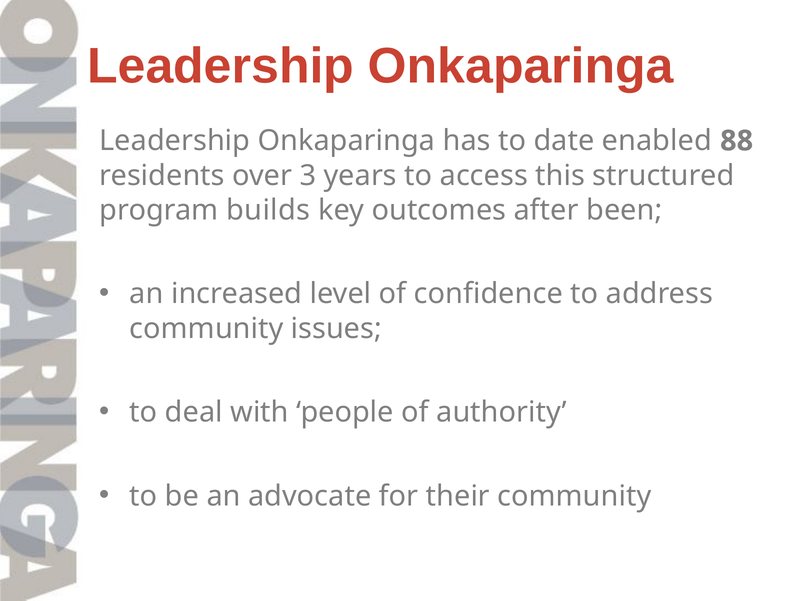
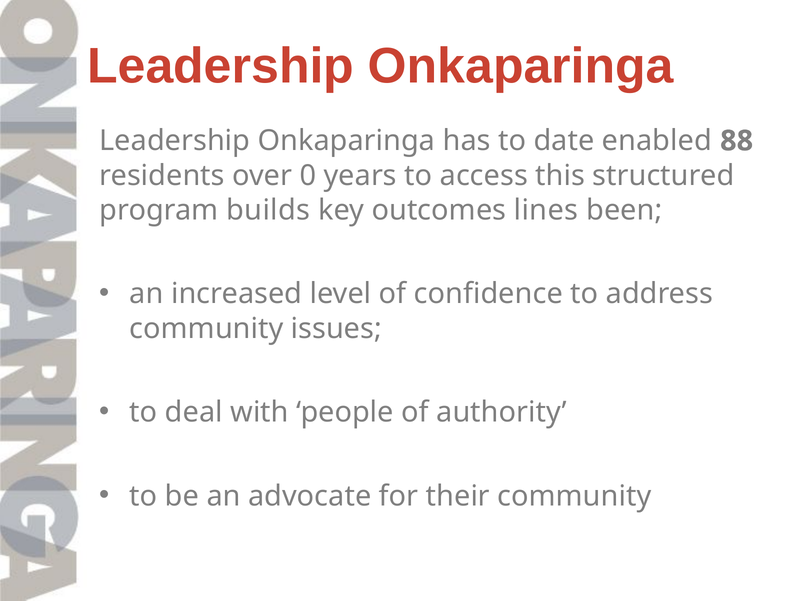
3: 3 -> 0 (308, 176)
after: after -> lines (546, 210)
